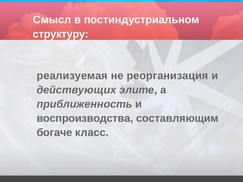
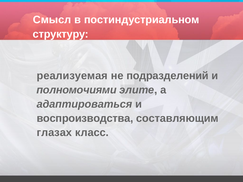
реорганизация: реорганизация -> подразделений (168, 76)
действующих: действующих -> полномочиями (77, 90)
приближенность: приближенность -> адаптироваться (84, 104)
богаче: богаче -> глазах (54, 133)
